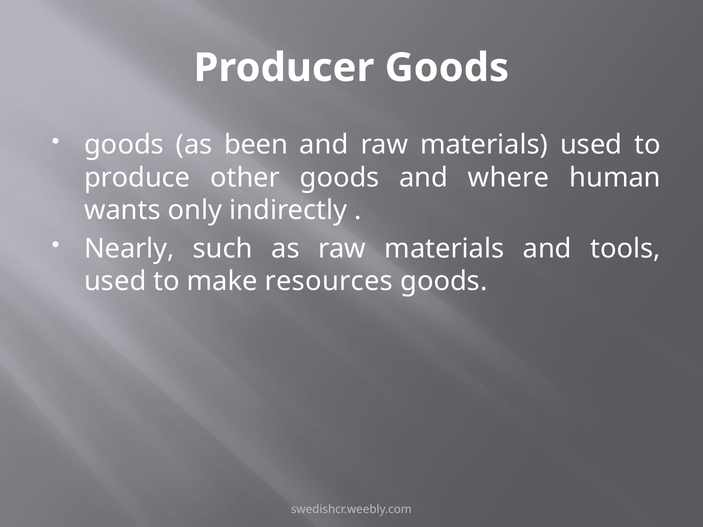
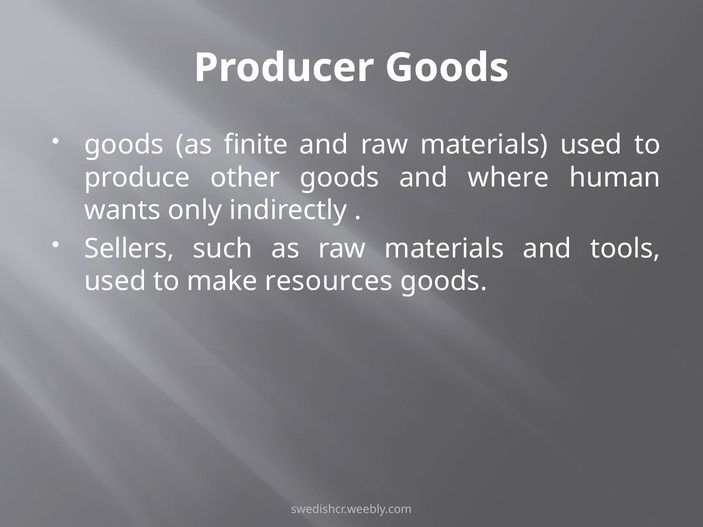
been: been -> finite (256, 145)
Nearly: Nearly -> Sellers (129, 249)
